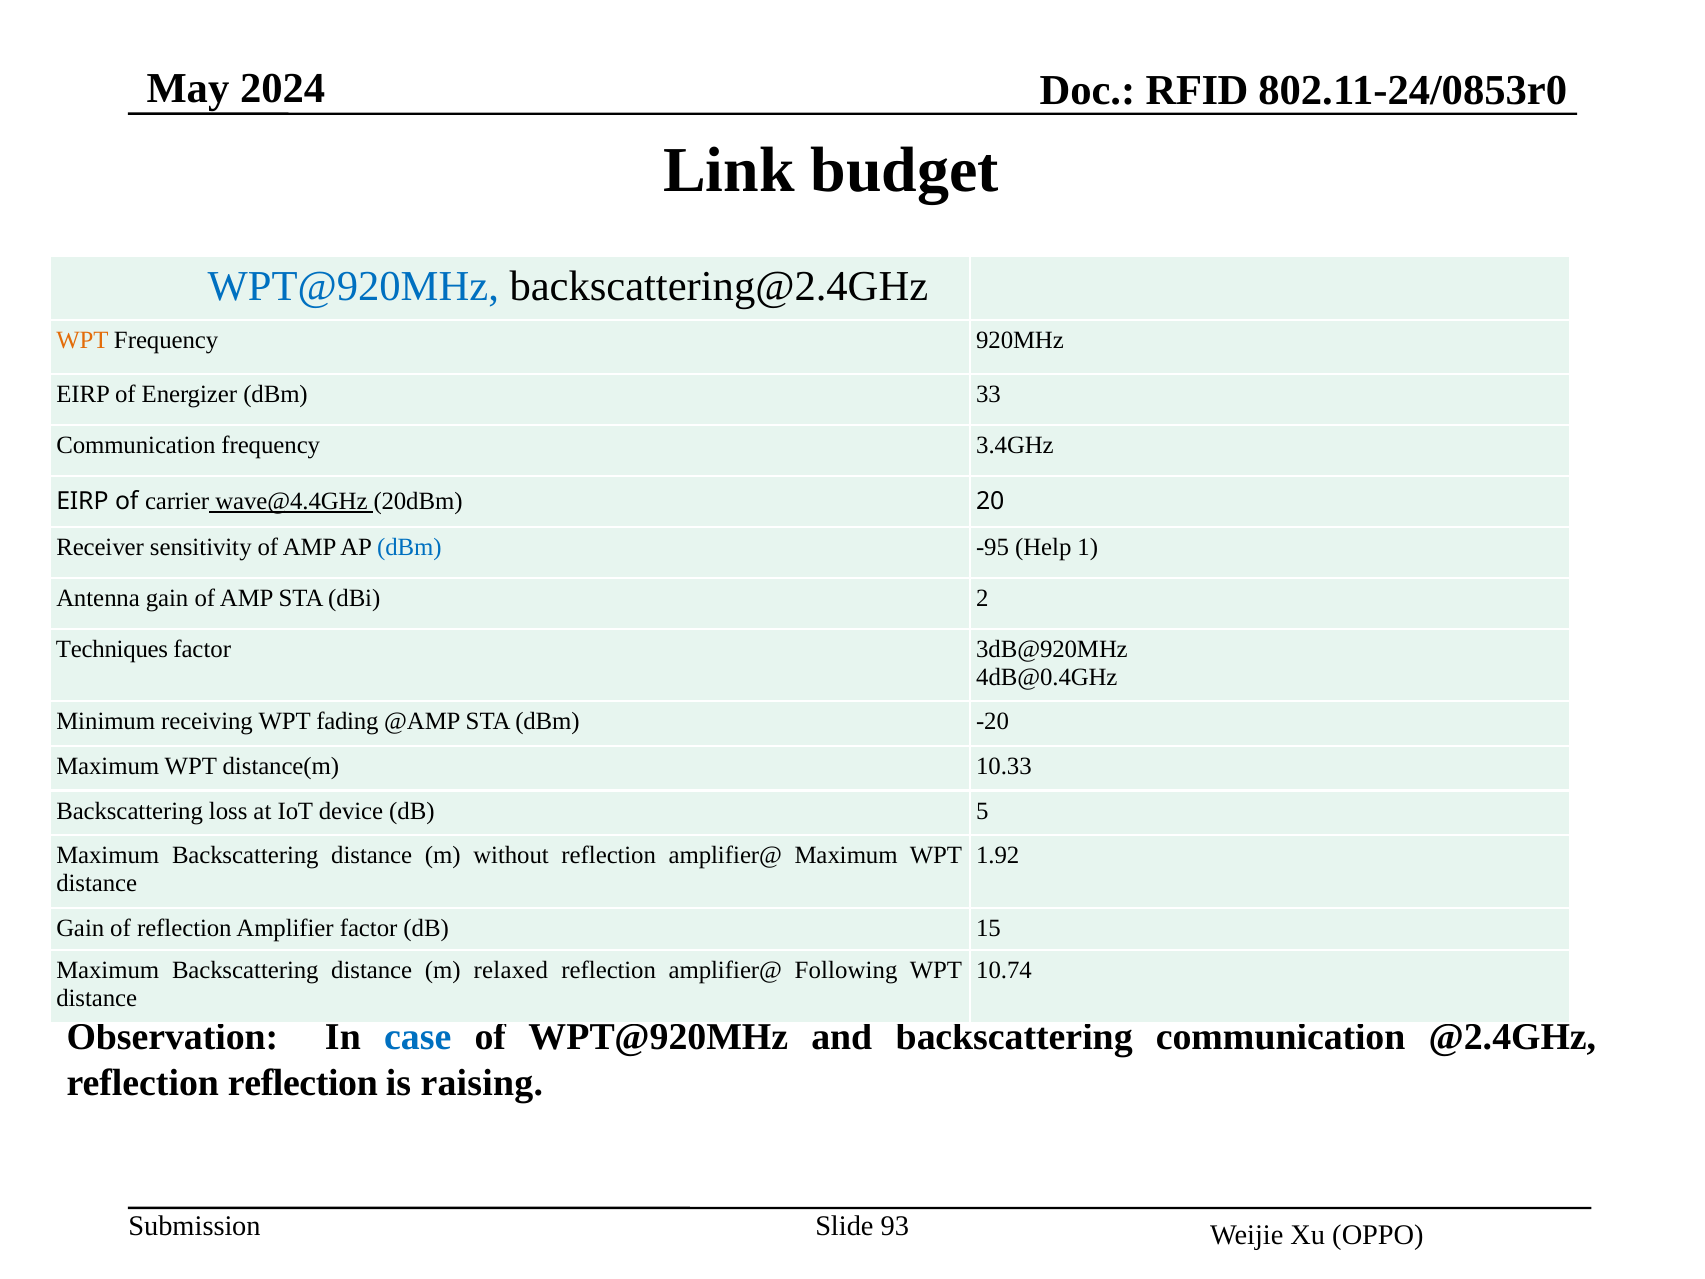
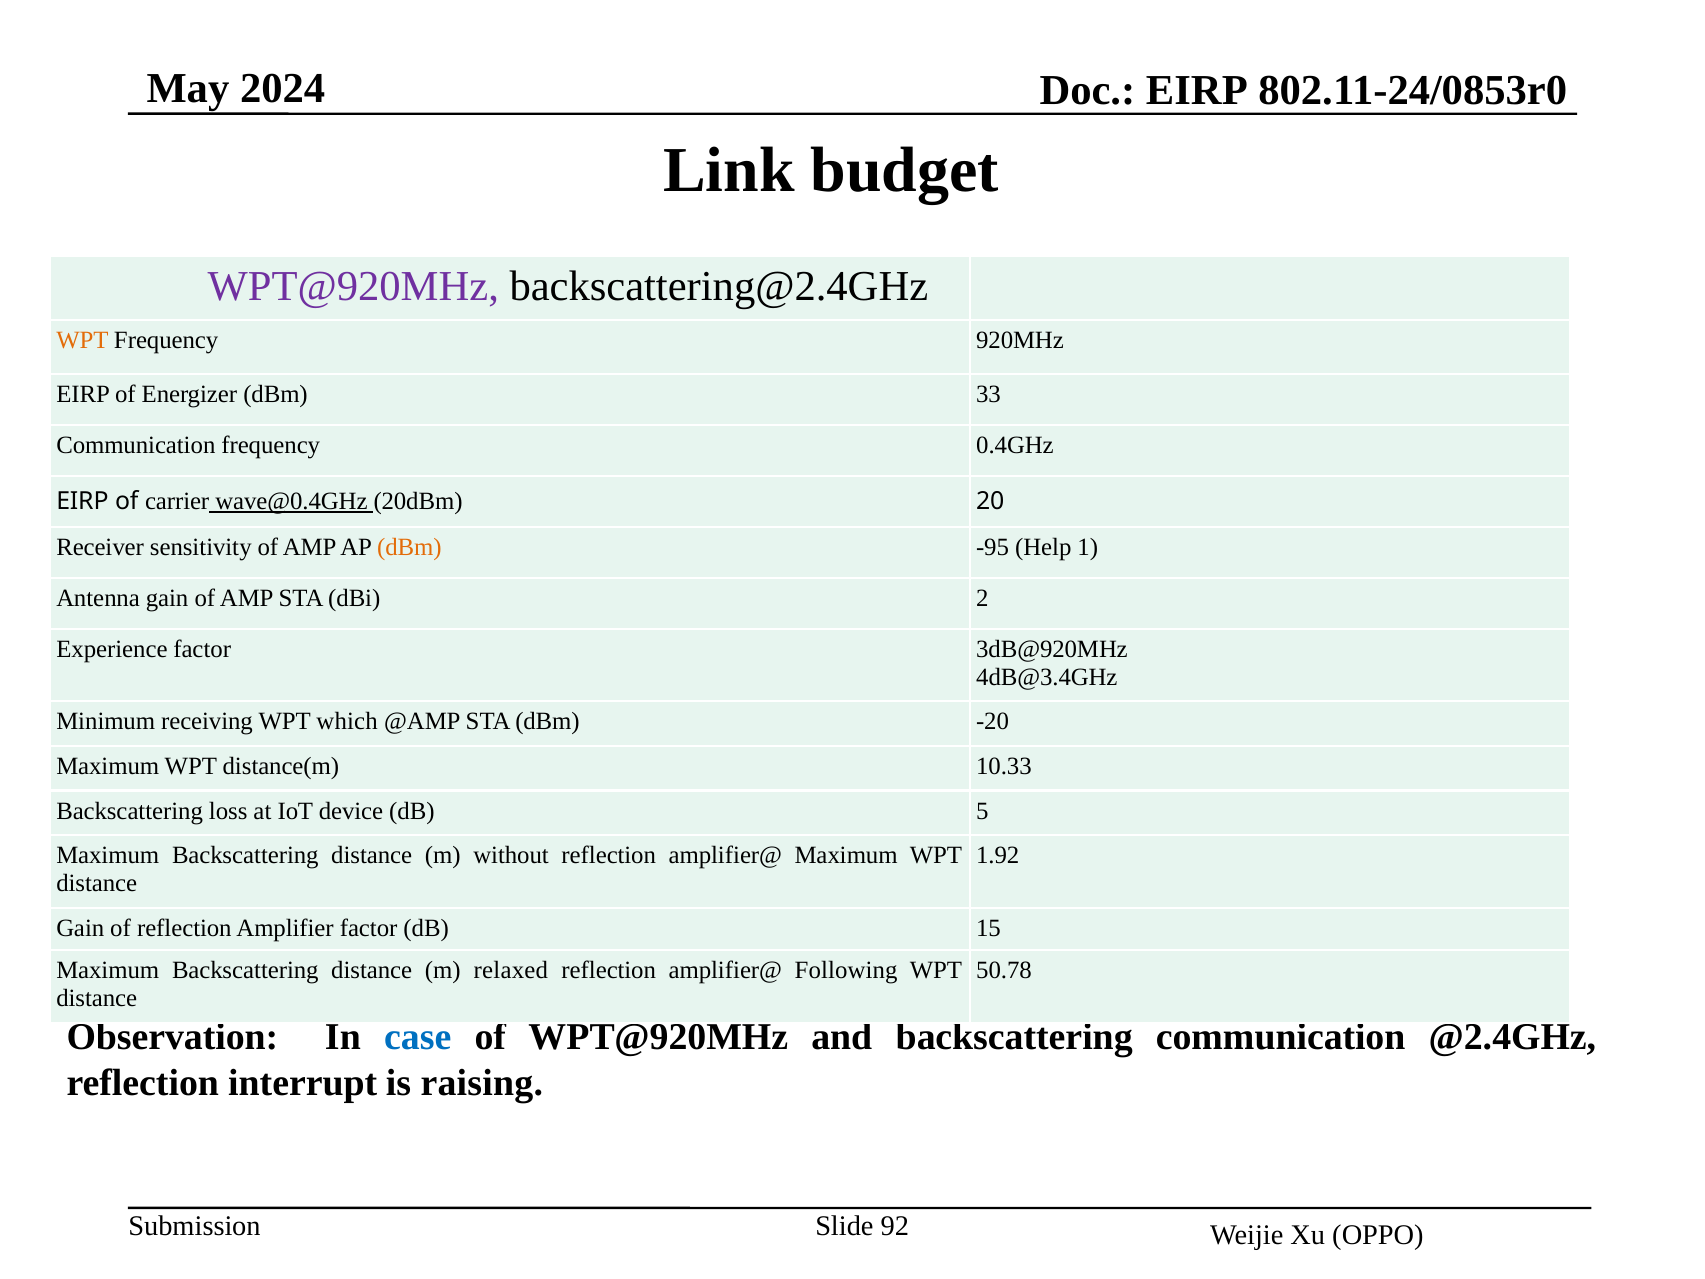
Doc RFID: RFID -> EIRP (1197, 90)
WPT@920MHz colour: blue -> purple (353, 286)
3.4GHz: 3.4GHz -> 0.4GHz (1015, 446)
wave@4.4GHz: wave@4.4GHz -> wave@0.4GHz (291, 501)
dBm colour: blue -> orange (409, 547)
Techniques: Techniques -> Experience (112, 649)
4dB@0.4GHz: 4dB@0.4GHz -> 4dB@3.4GHz (1047, 677)
fading: fading -> which (347, 722)
10.74: 10.74 -> 50.78 (1004, 970)
reflection reflection: reflection -> interrupt (303, 1083)
93: 93 -> 92 (895, 1226)
